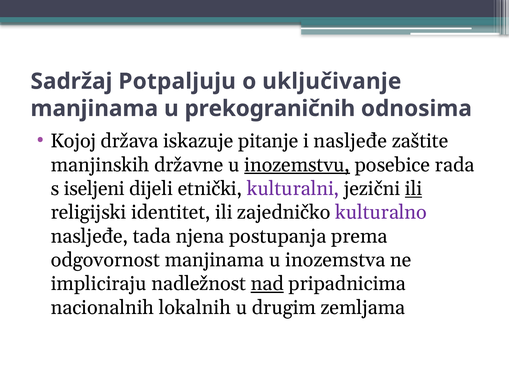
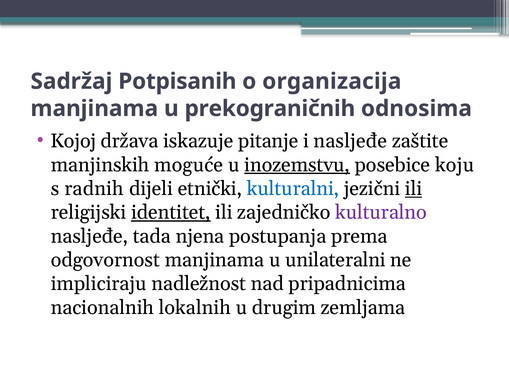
Potpaljuju: Potpaljuju -> Potpisanih (177, 81)
uključivanje: uključivanje -> organizacija (332, 81)
državne: državne -> moguće (189, 165)
rada: rada -> koju (455, 165)
iseljeni: iseljeni -> radnih (94, 189)
kulturalni colour: purple -> blue (293, 189)
identitet underline: none -> present (171, 212)
inozemstva: inozemstva -> unilateralni (335, 260)
nad underline: present -> none (267, 284)
